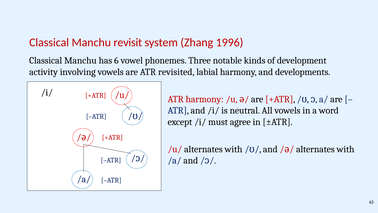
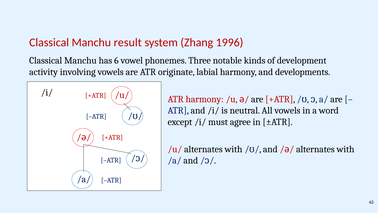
revisit: revisit -> result (128, 42)
revisited: revisited -> originate (176, 72)
